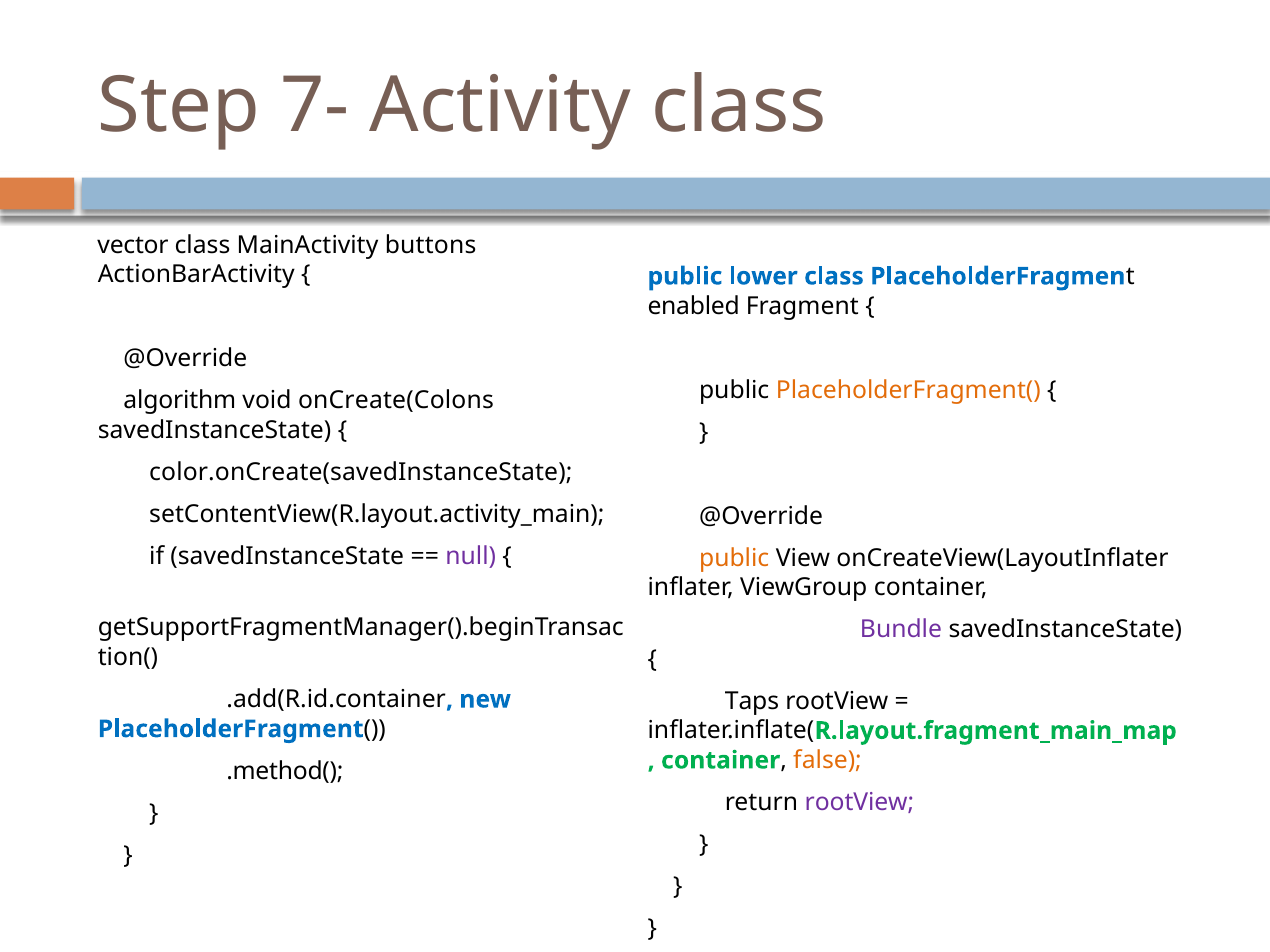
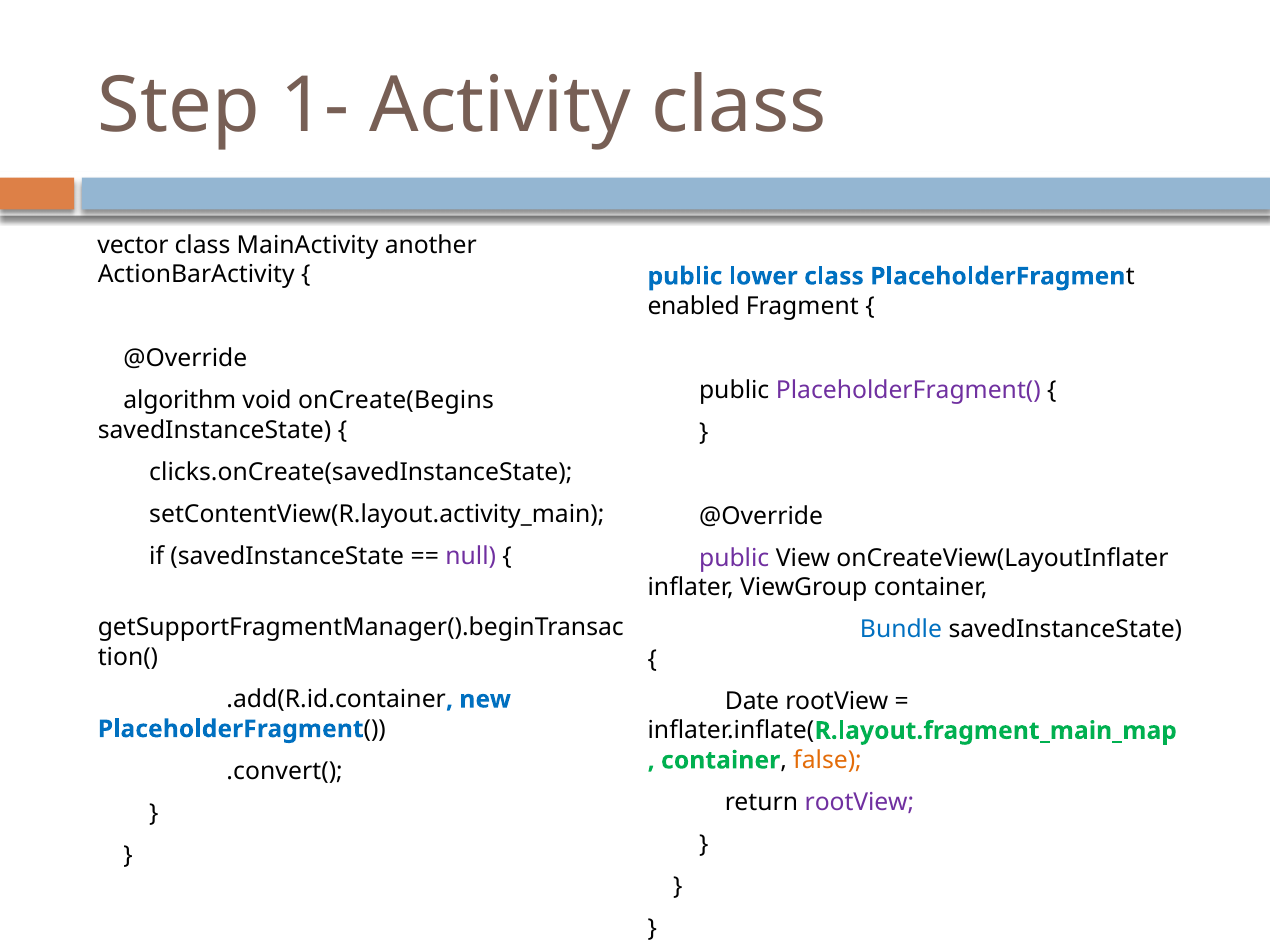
7-: 7- -> 1- (315, 106)
buttons: buttons -> another (431, 245)
PlaceholderFragment( colour: orange -> purple (908, 390)
onCreate(Colons: onCreate(Colons -> onCreate(Begins (396, 401)
color.onCreate(savedInstanceState: color.onCreate(savedInstanceState -> clicks.onCreate(savedInstanceState (361, 472)
public colour: orange -> purple (734, 558)
Bundle colour: purple -> blue (901, 630)
Taps: Taps -> Date (752, 701)
.method(: .method( -> .convert( (285, 771)
